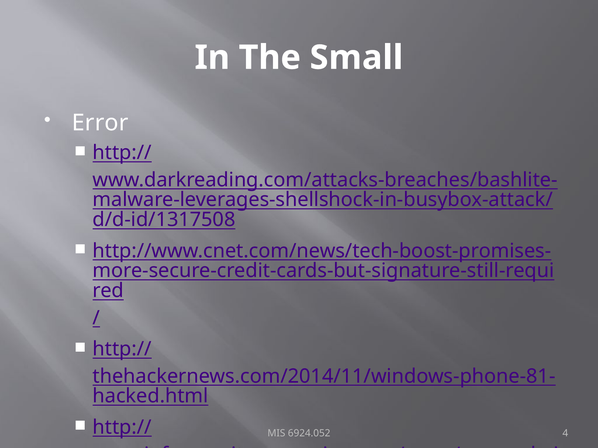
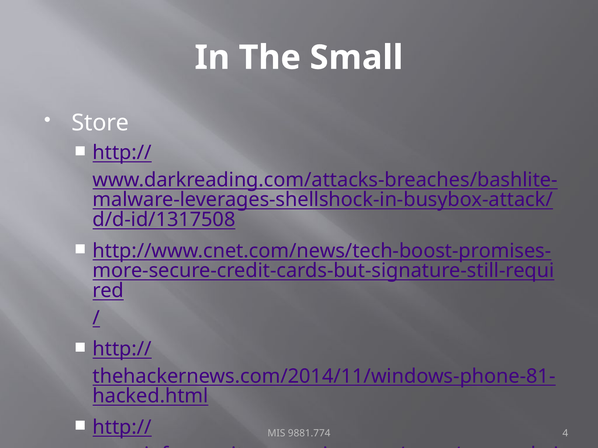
Error: Error -> Store (100, 123)
6924.052: 6924.052 -> 9881.774 (309, 434)
